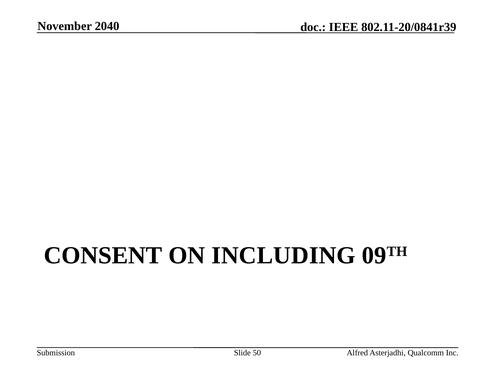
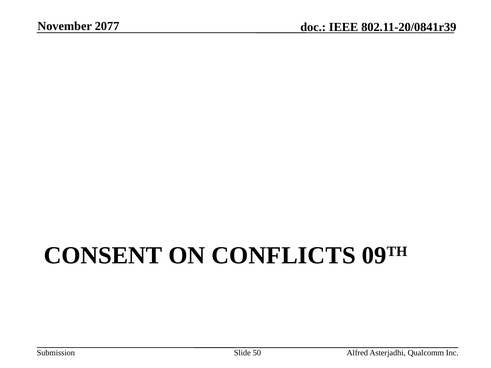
2040: 2040 -> 2077 (107, 26)
INCLUDING: INCLUDING -> CONFLICTS (284, 256)
